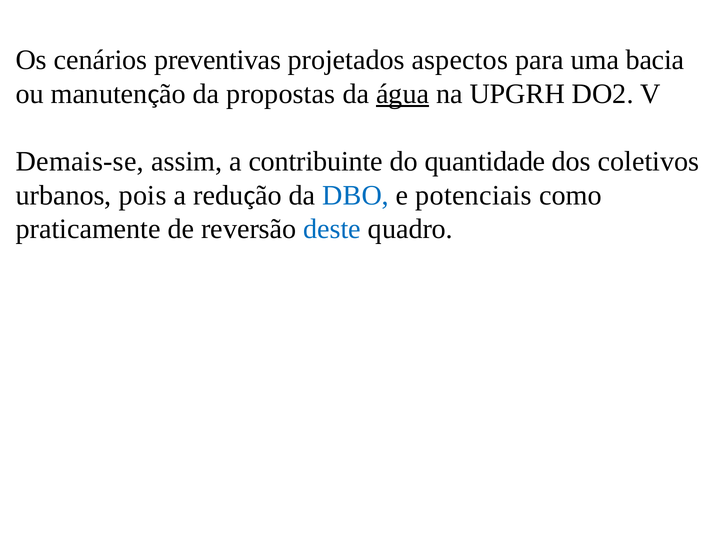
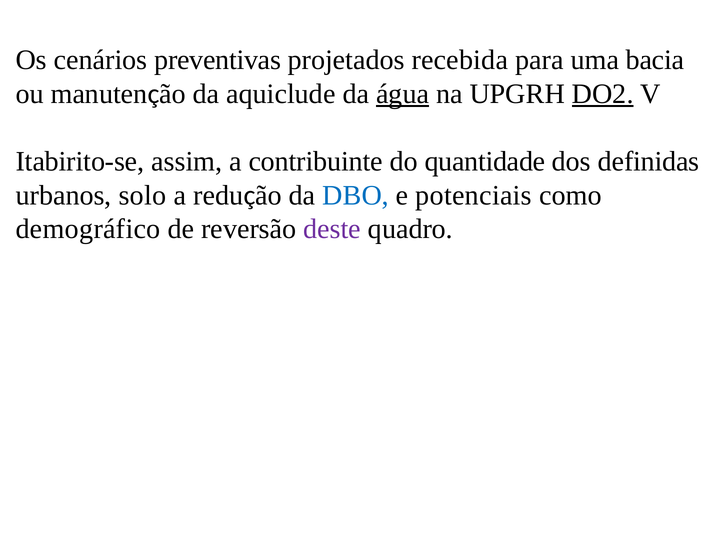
aspectos: aspectos -> recebida (460, 60)
propostas: propostas -> aquiclude (281, 94)
DO2 underline: none -> present (603, 94)
Demais-se: Demais-se -> Itabirito-se (80, 162)
coletivos: coletivos -> definidas (649, 162)
pois: pois -> solo (143, 195)
praticamente: praticamente -> demográfico (88, 229)
deste colour: blue -> purple (332, 229)
